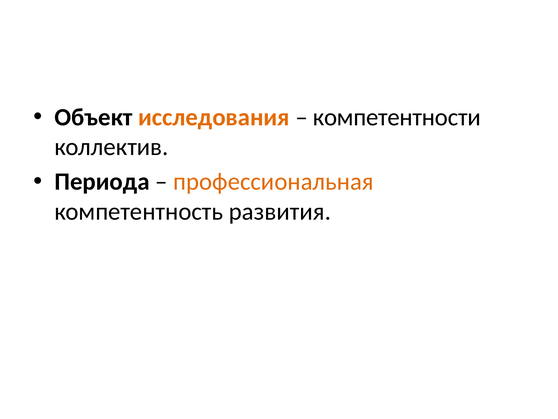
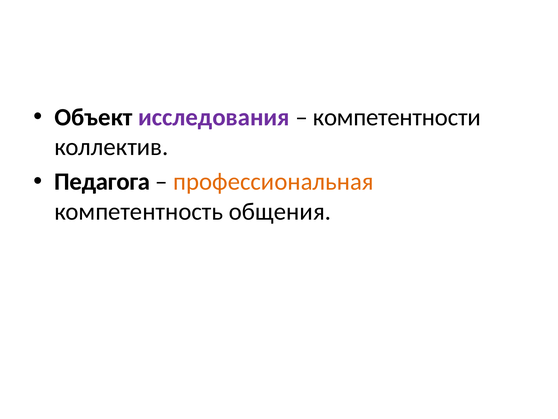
исследования colour: orange -> purple (214, 117)
Периода: Периода -> Педагога (102, 182)
развития: развития -> общения (280, 211)
